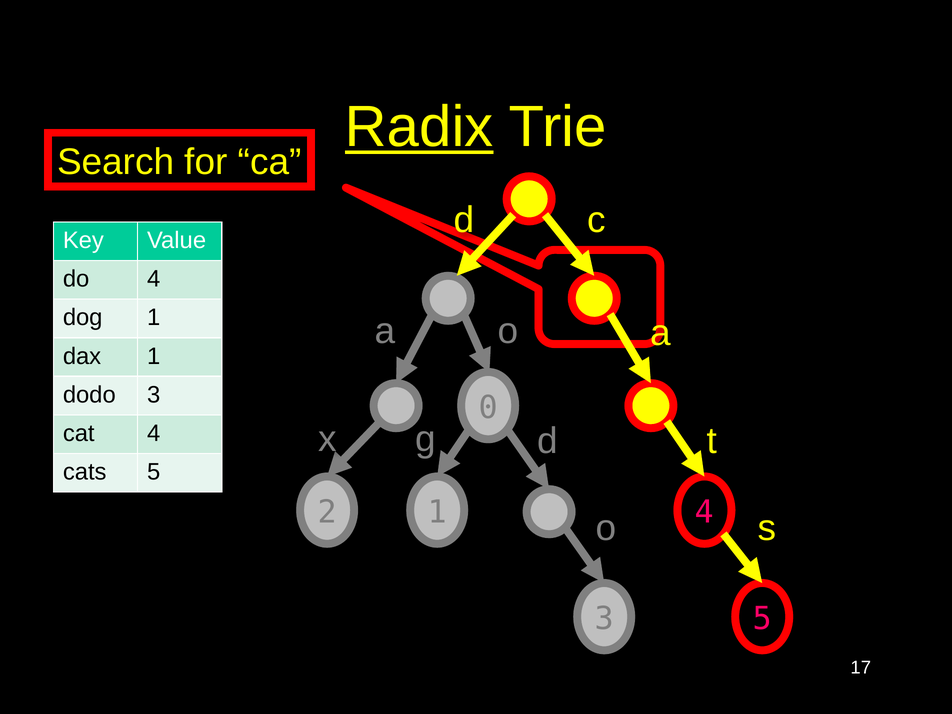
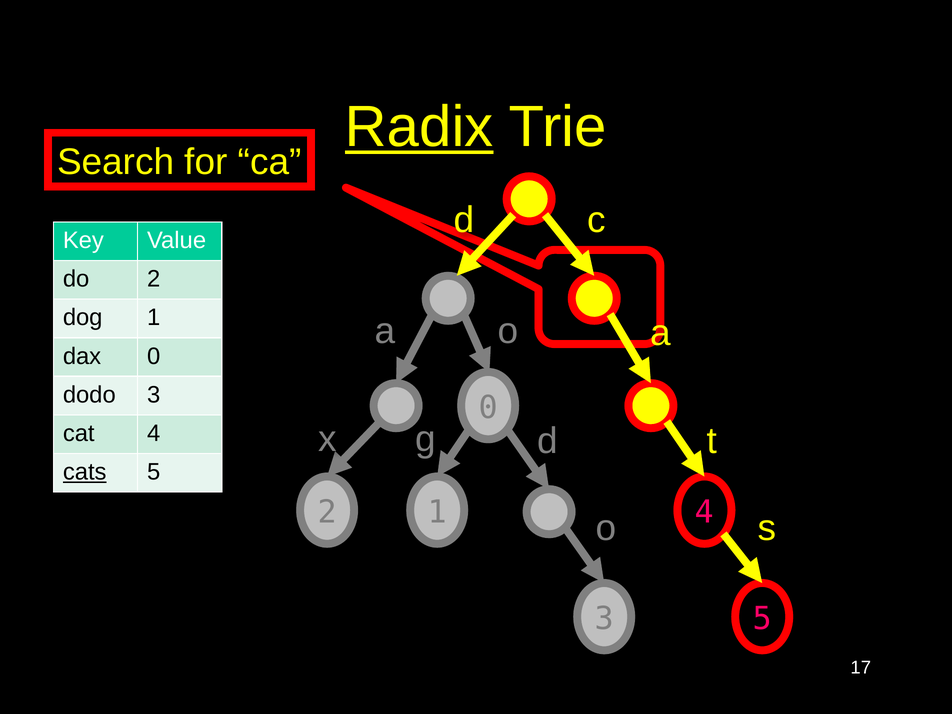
do 4: 4 -> 2 (154, 279)
dax 1: 1 -> 0 (154, 356)
cats underline: none -> present (85, 472)
